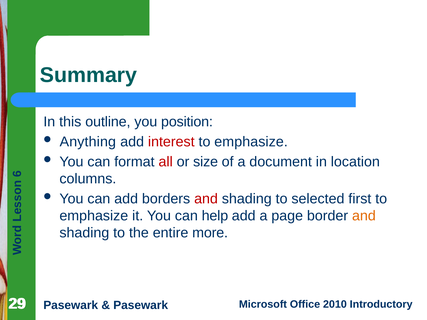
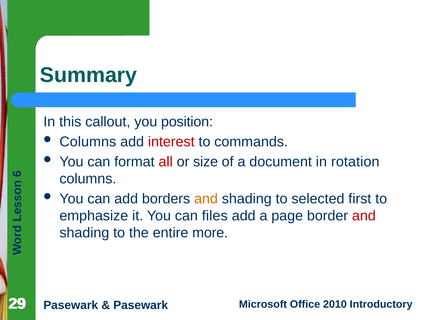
outline: outline -> callout (108, 122)
Anything: Anything -> Columns (88, 142)
emphasize: emphasize -> commands (251, 142)
location: location -> rotation (355, 162)
and colour: red -> orange (206, 199)
help: help -> files (215, 216)
and colour: orange -> red (364, 216)
